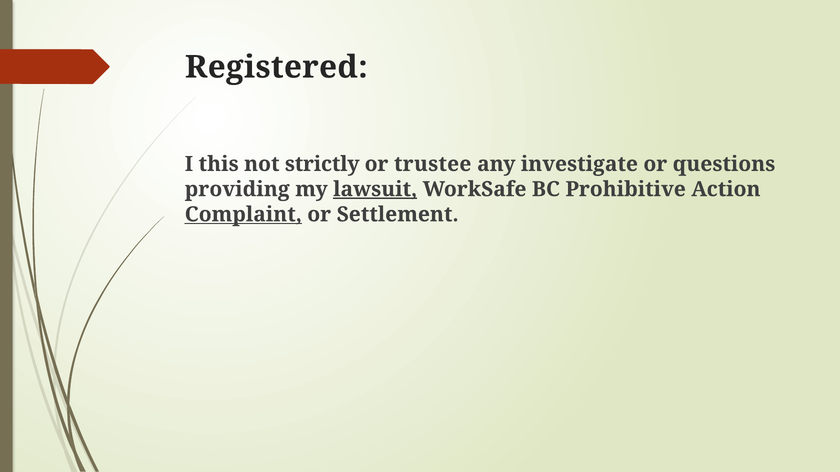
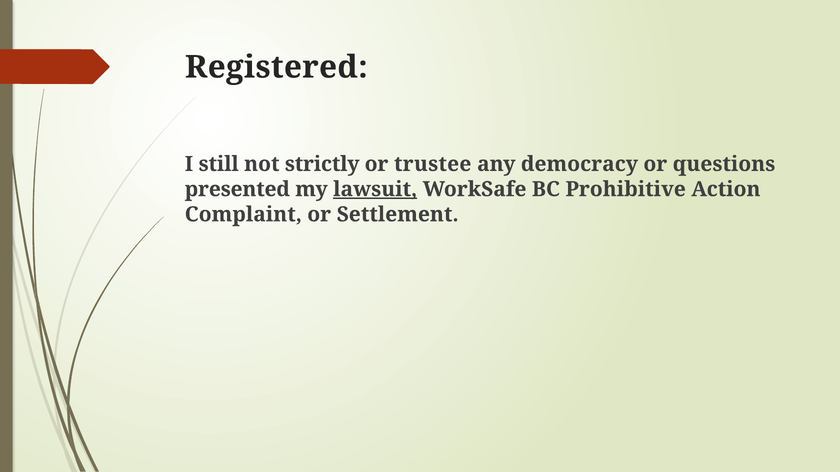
this: this -> still (219, 164)
investigate: investigate -> democracy (579, 164)
providing: providing -> presented (237, 189)
Complaint underline: present -> none (243, 215)
